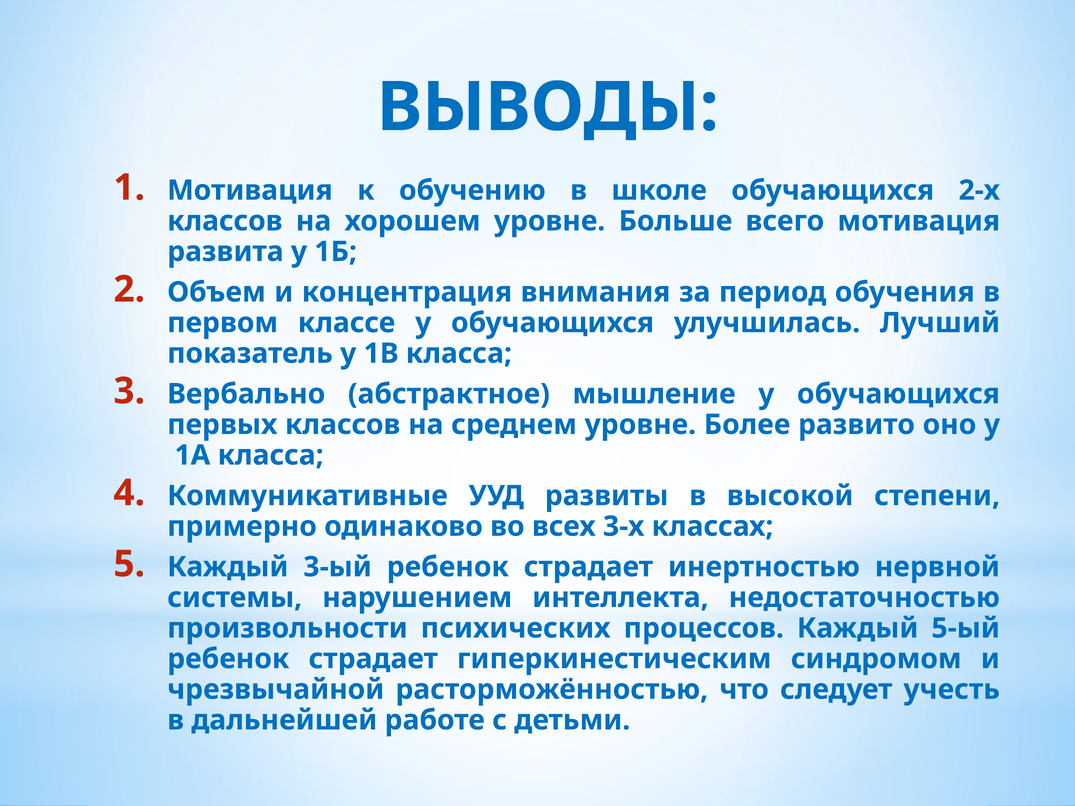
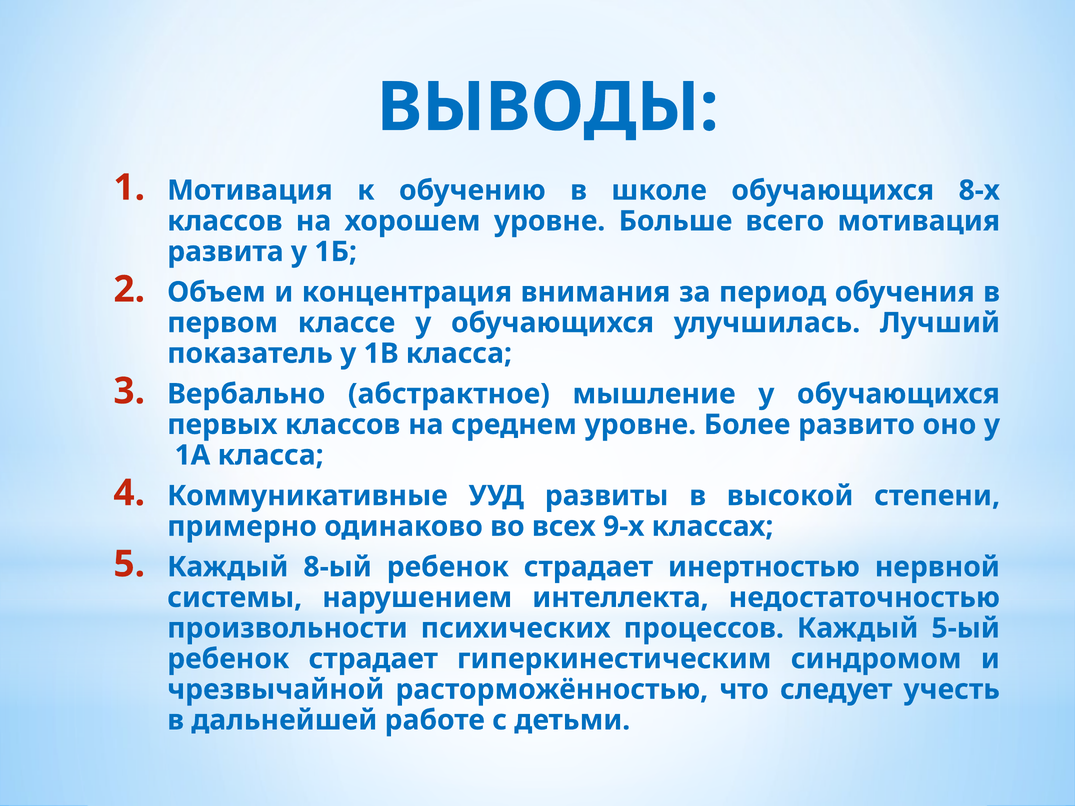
2-х: 2-х -> 8-х (979, 190)
3-х: 3-х -> 9-х (624, 527)
3-ый: 3-ый -> 8-ый (338, 567)
